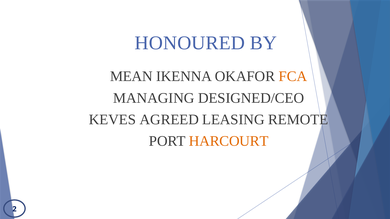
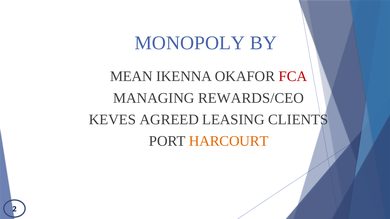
HONOURED: HONOURED -> MONOPOLY (190, 43)
FCA colour: orange -> red (293, 77)
DESIGNED/CEO: DESIGNED/CEO -> REWARDS/CEO (251, 98)
REMOTE: REMOTE -> CLIENTS (298, 120)
